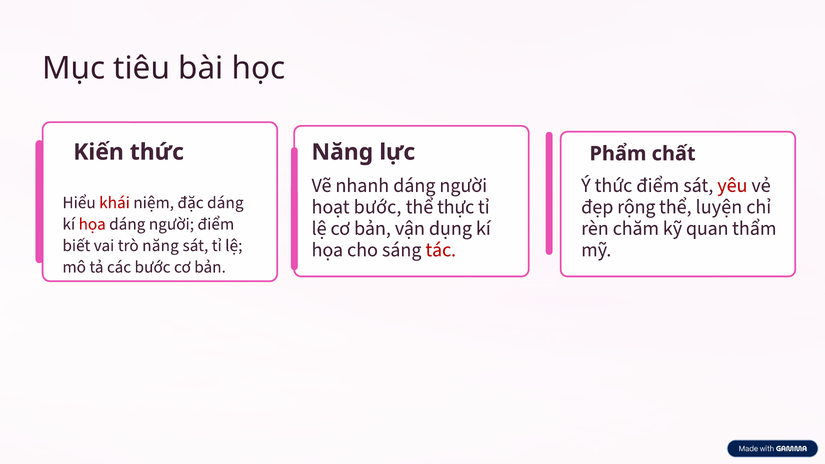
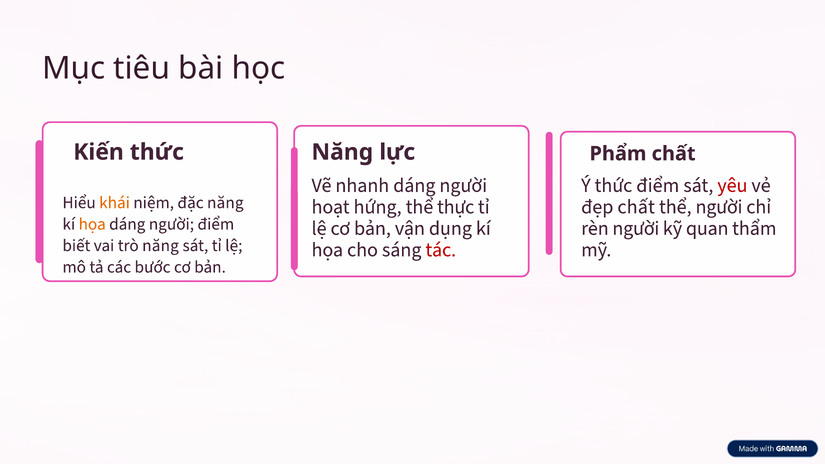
khái colour: red -> orange (115, 203)
đặc dáng: dáng -> năng (225, 203)
đẹp rộng: rộng -> chất (636, 207)
thể luyện: luyện -> người (719, 207)
hoạt bước: bước -> hứng (378, 207)
họa colour: red -> orange (92, 224)
rèn chăm: chăm -> người (636, 228)
